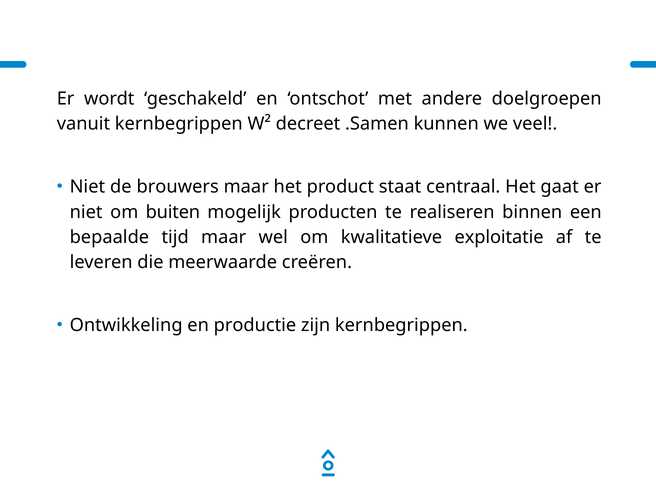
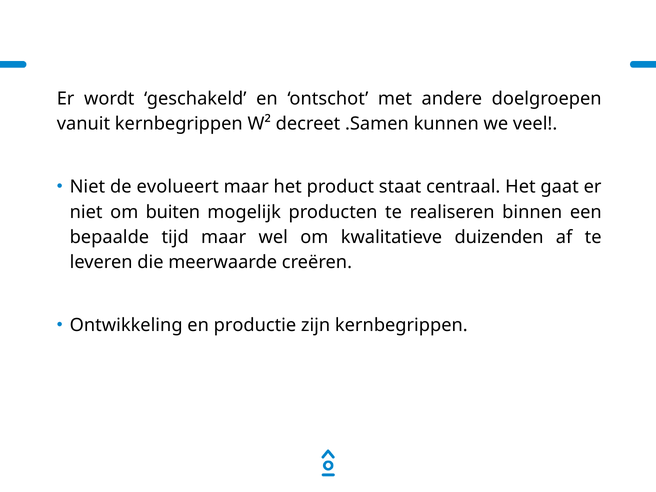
brouwers: brouwers -> evolueert (178, 187)
exploitatie: exploitatie -> duizenden (499, 237)
